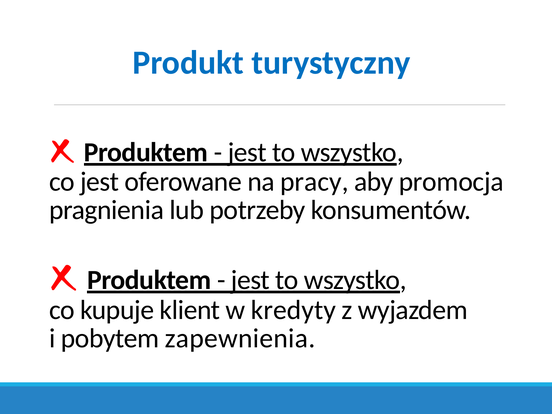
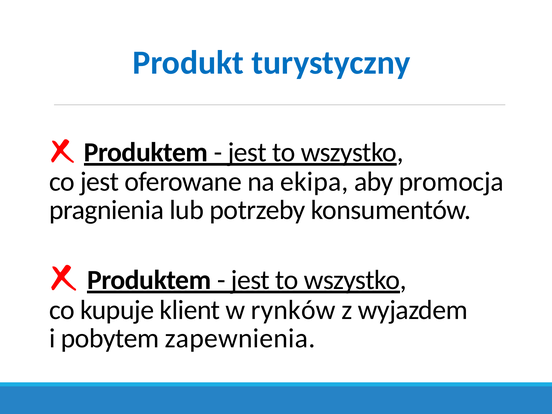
pracy: pracy -> ekipa (314, 182)
kredyty: kredyty -> rynków (293, 310)
